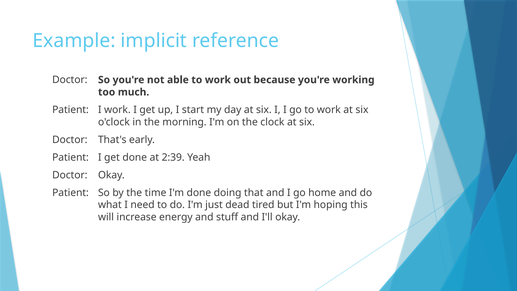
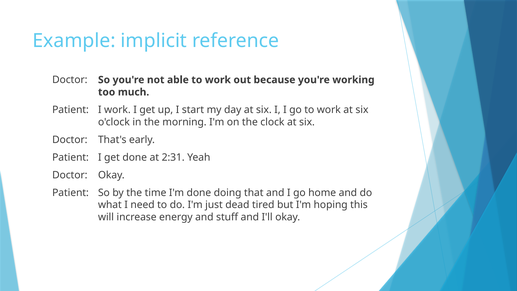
2:39: 2:39 -> 2:31 (173, 157)
